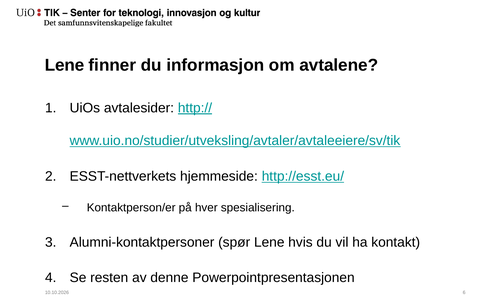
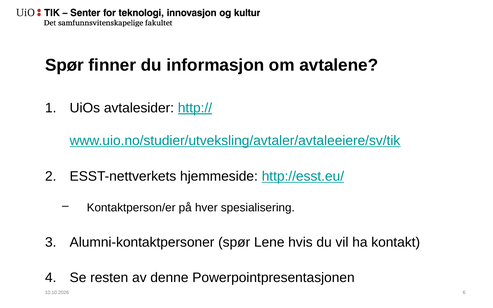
Lene: Lene -> Spør (64, 65)
